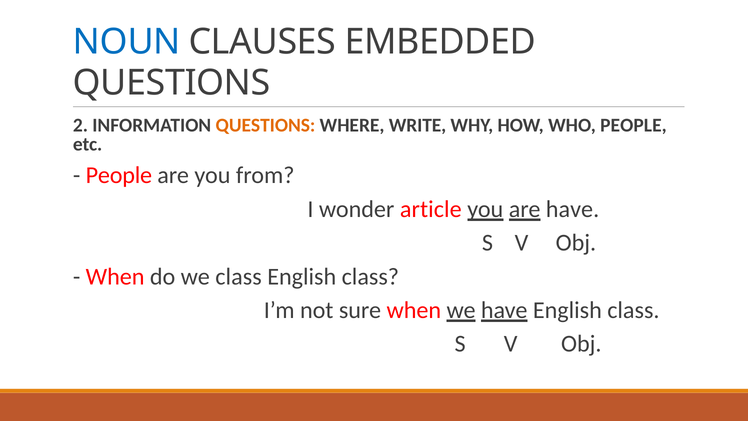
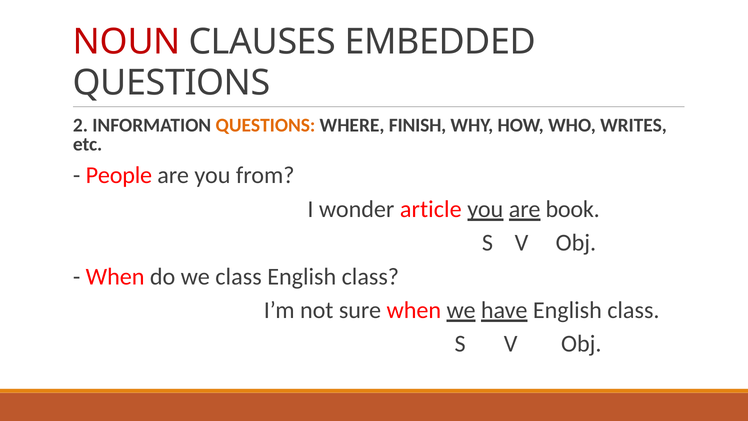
NOUN colour: blue -> red (127, 42)
WRITE: WRITE -> FINISH (418, 125)
WHO PEOPLE: PEOPLE -> WRITES (634, 125)
have: have -> book (573, 209)
